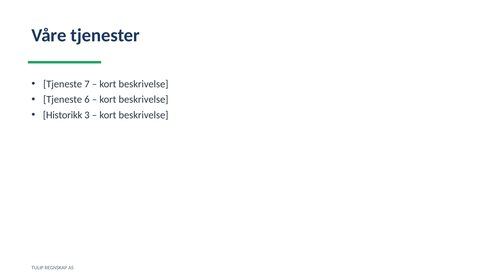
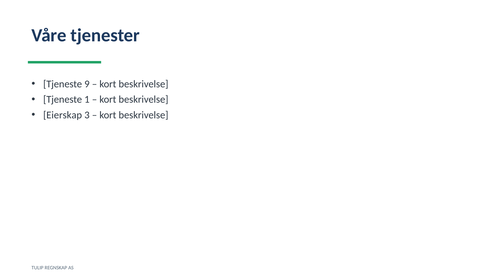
7: 7 -> 9 (87, 84)
6: 6 -> 1 (87, 100)
Historikk: Historikk -> Eierskap (63, 115)
